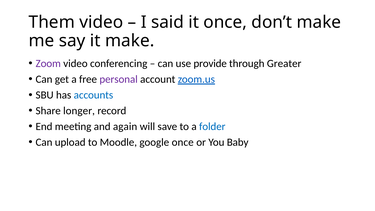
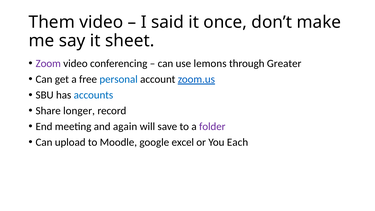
it make: make -> sheet (130, 41)
provide: provide -> lemons (210, 63)
personal colour: purple -> blue (119, 79)
folder colour: blue -> purple (212, 127)
google once: once -> excel (183, 142)
Baby: Baby -> Each (238, 142)
